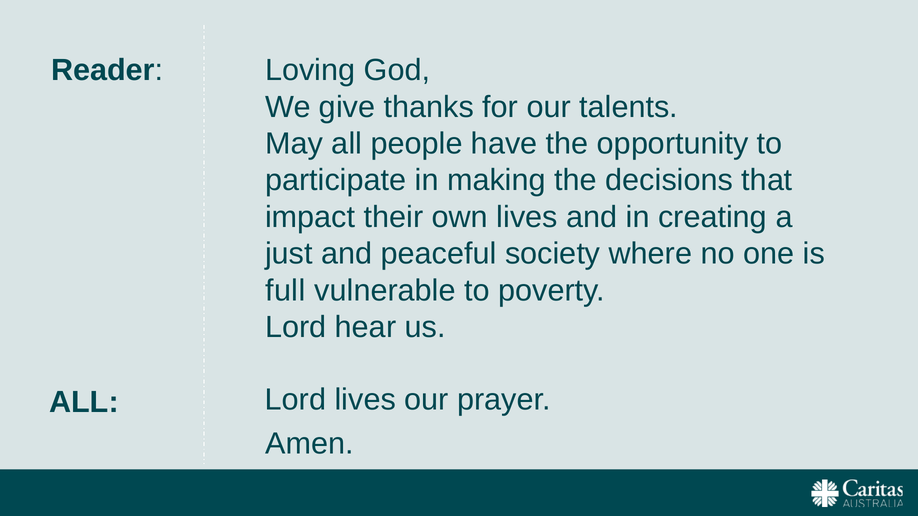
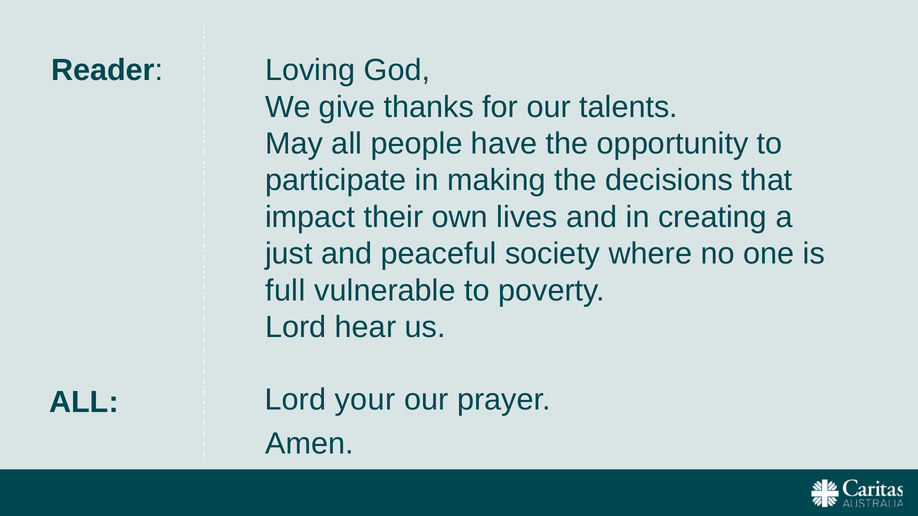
Lord lives: lives -> your (365, 400)
